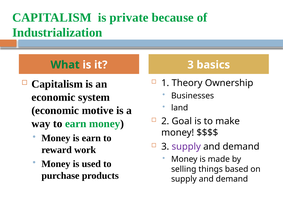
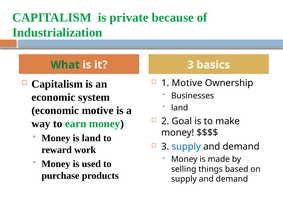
1 Theory: Theory -> Motive (187, 83)
is earn: earn -> land (91, 138)
supply colour: purple -> blue (186, 147)
